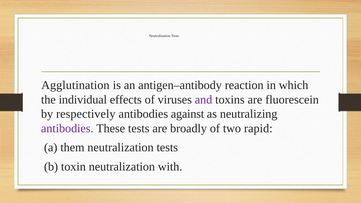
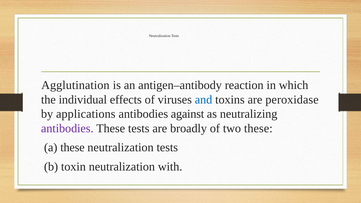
and colour: purple -> blue (204, 100)
fluorescein: fluorescein -> peroxidase (292, 100)
respectively: respectively -> applications (86, 114)
two rapid: rapid -> these (258, 128)
a them: them -> these (72, 148)
